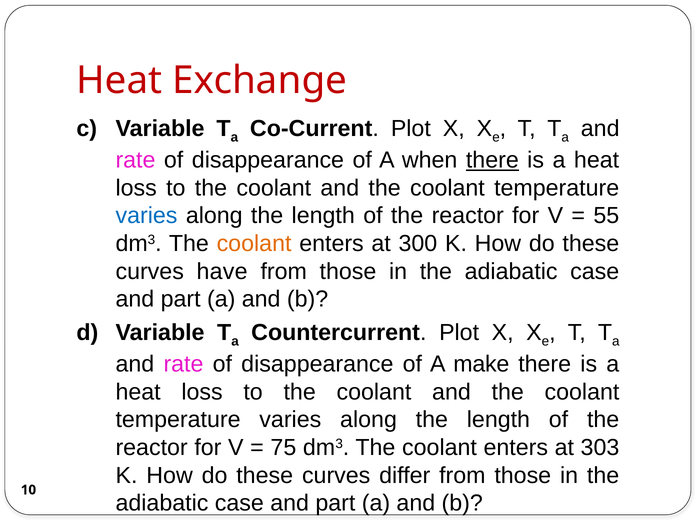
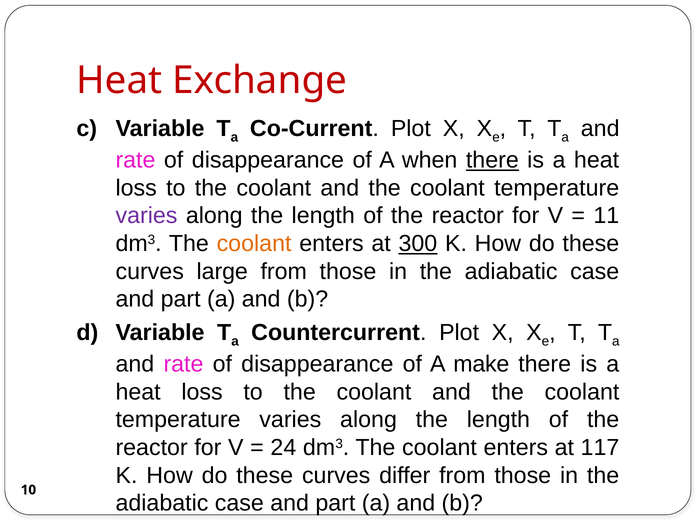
varies colour: blue -> purple (146, 216)
55: 55 -> 11 (606, 216)
300 underline: none -> present (418, 244)
have: have -> large (222, 271)
75: 75 -> 24 (283, 448)
303: 303 -> 117 (600, 448)
